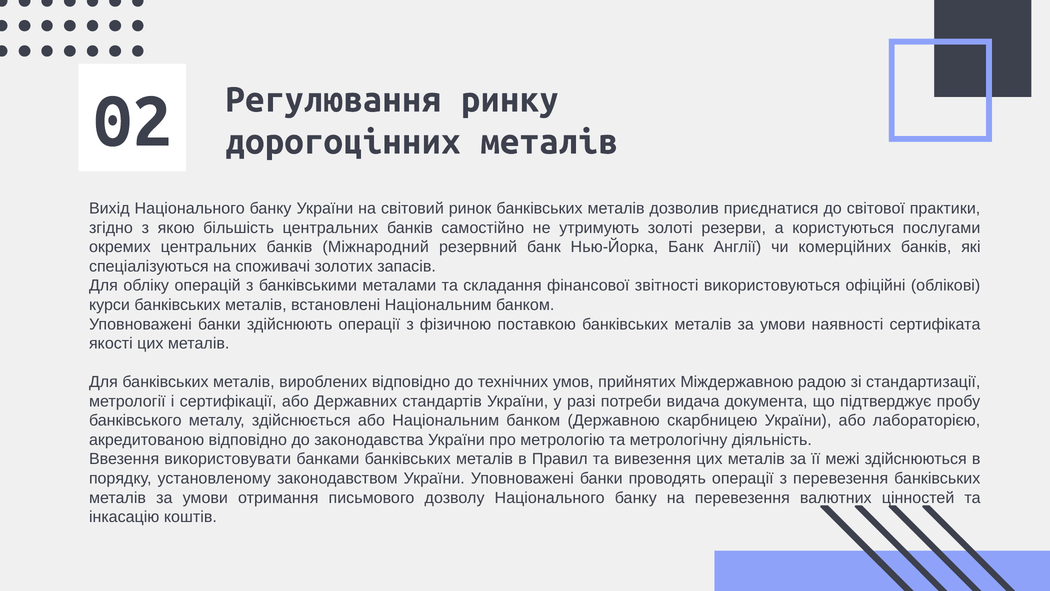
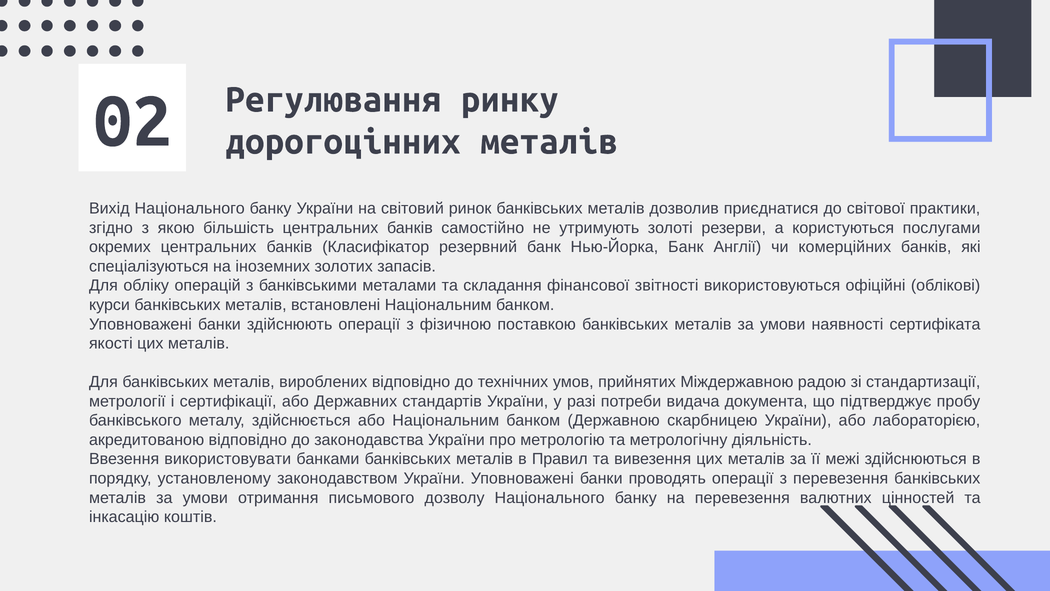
Міжнародний: Міжнародний -> Класифікатор (376, 247)
споживачі: споживачі -> іноземних (273, 266)
